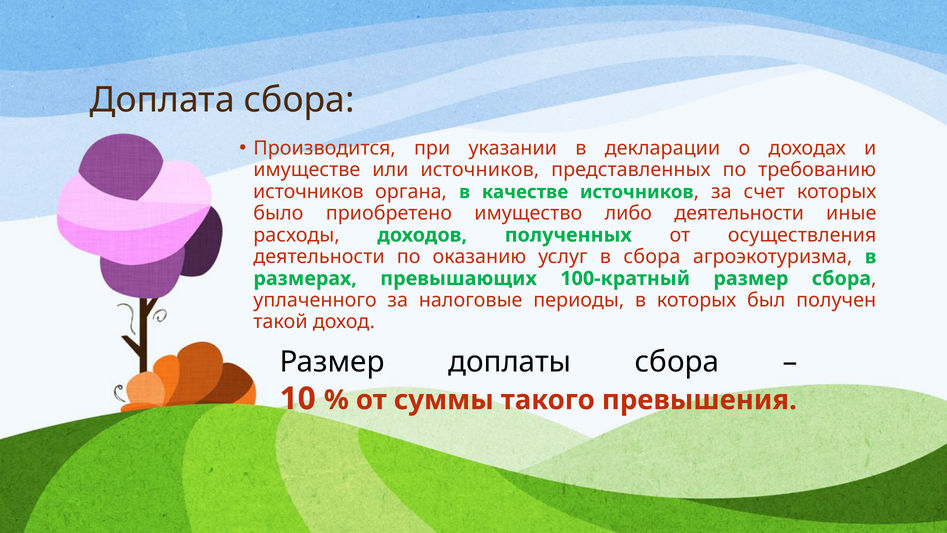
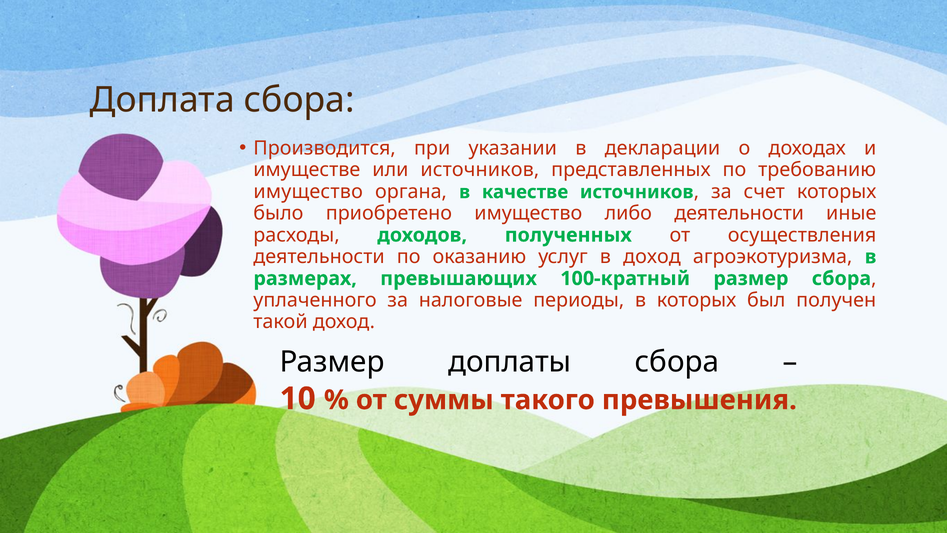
источников: источников -> имущество (308, 192)
в сбора: сбора -> доход (652, 257)
